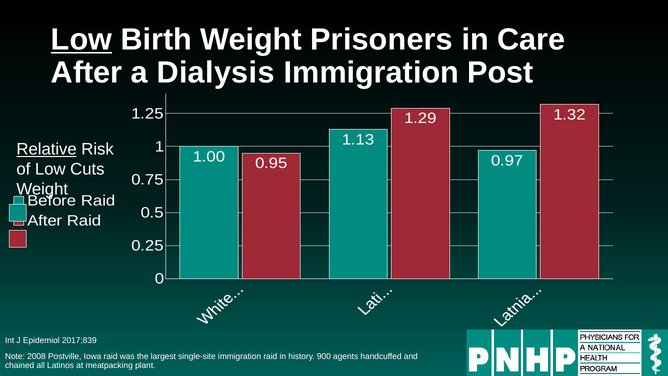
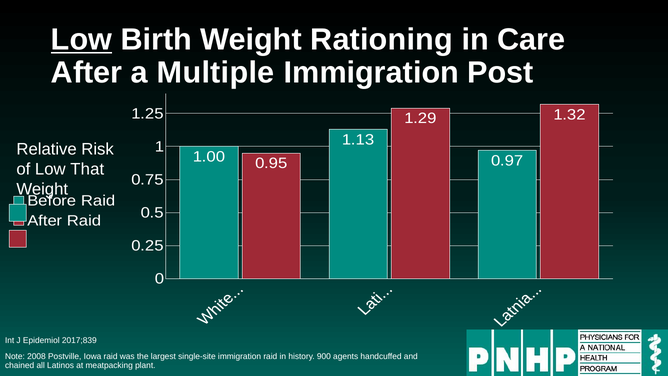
Prisoners: Prisoners -> Rationing (382, 40)
Dialysis: Dialysis -> Multiple (216, 73)
Relative underline: present -> none (47, 149)
Cuts: Cuts -> That (87, 169)
